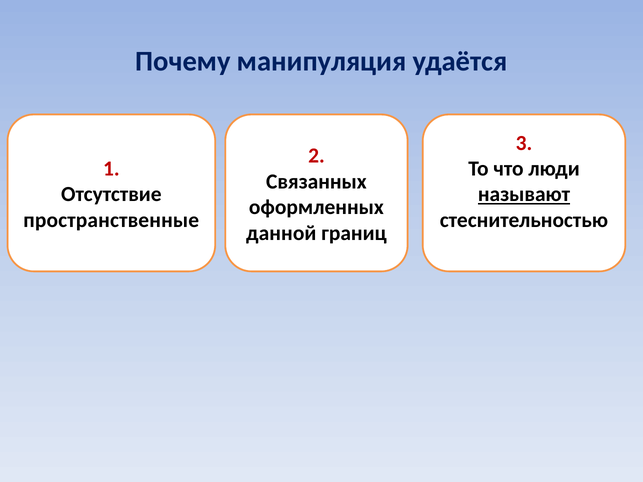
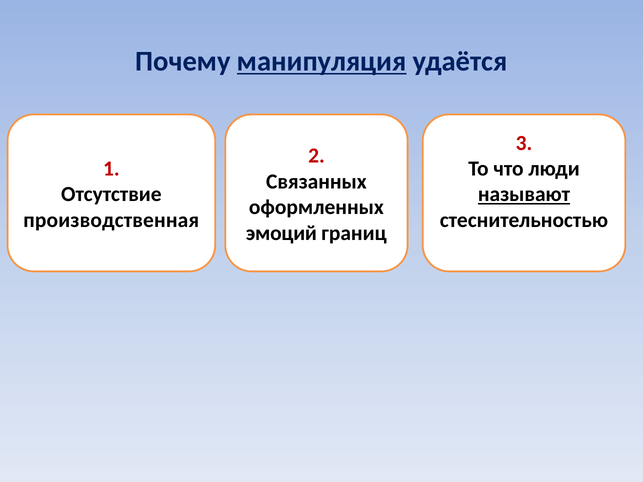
манипуляция underline: none -> present (322, 62)
пространственные: пространственные -> производственная (111, 220)
данной: данной -> эмоций (281, 233)
